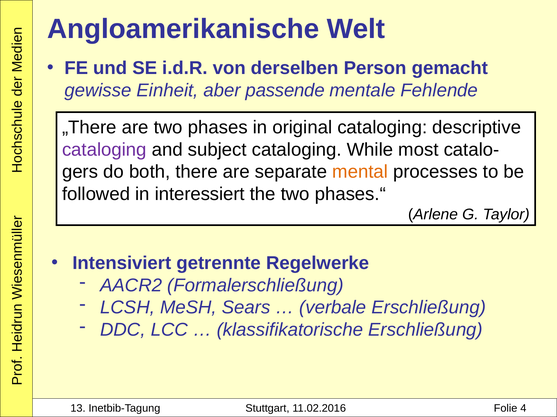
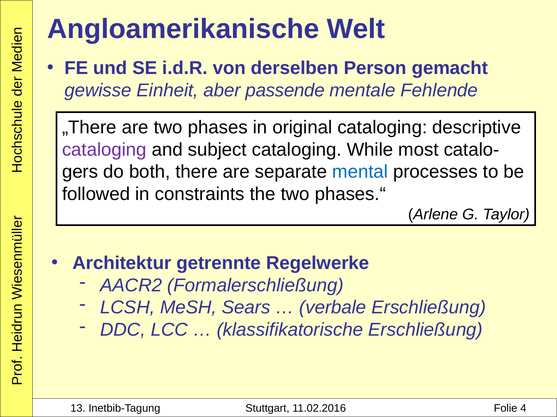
mental colour: orange -> blue (360, 172)
interessiert: interessiert -> constraints (200, 194)
Intensiviert: Intensiviert -> Architektur (122, 264)
